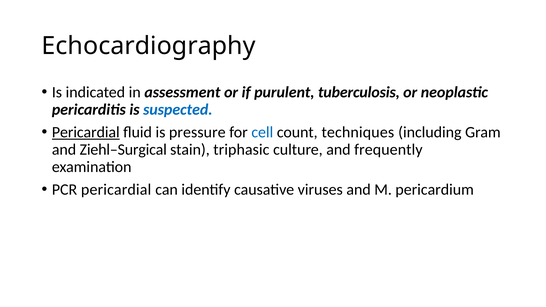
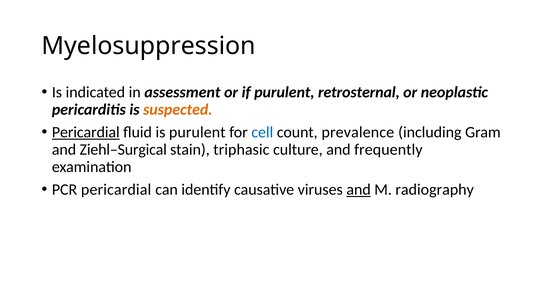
Echocardiography: Echocardiography -> Myelosuppression (149, 46)
tuberculosis: tuberculosis -> retrosternal (359, 92)
suspected colour: blue -> orange (178, 110)
is pressure: pressure -> purulent (197, 132)
techniques: techniques -> prevalence (358, 132)
and underline: none -> present (359, 190)
pericardium: pericardium -> radiography (435, 190)
